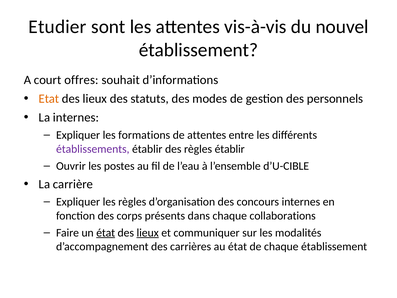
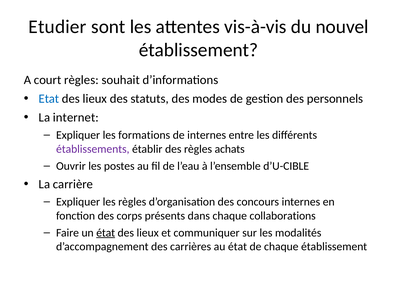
court offres: offres -> règles (81, 80)
Etat colour: orange -> blue (49, 99)
La internes: internes -> internet (76, 117)
de attentes: attentes -> internes (207, 135)
règles établir: établir -> achats (230, 149)
lieux underline: present -> none (148, 233)
